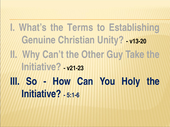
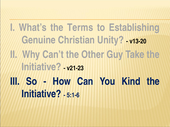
Holy: Holy -> Kind (131, 82)
